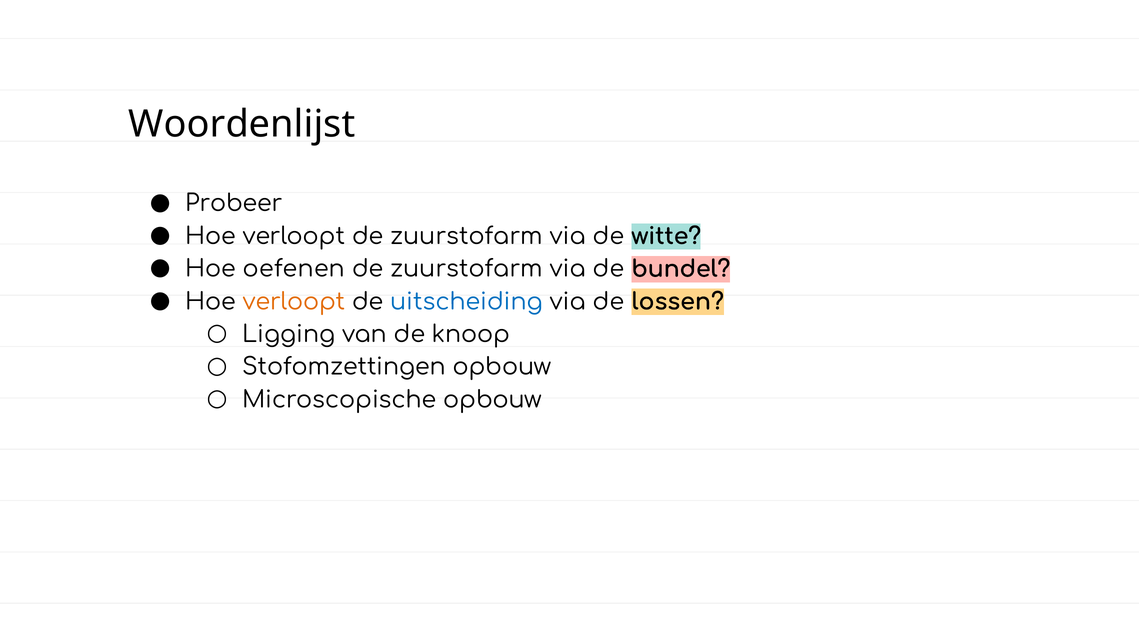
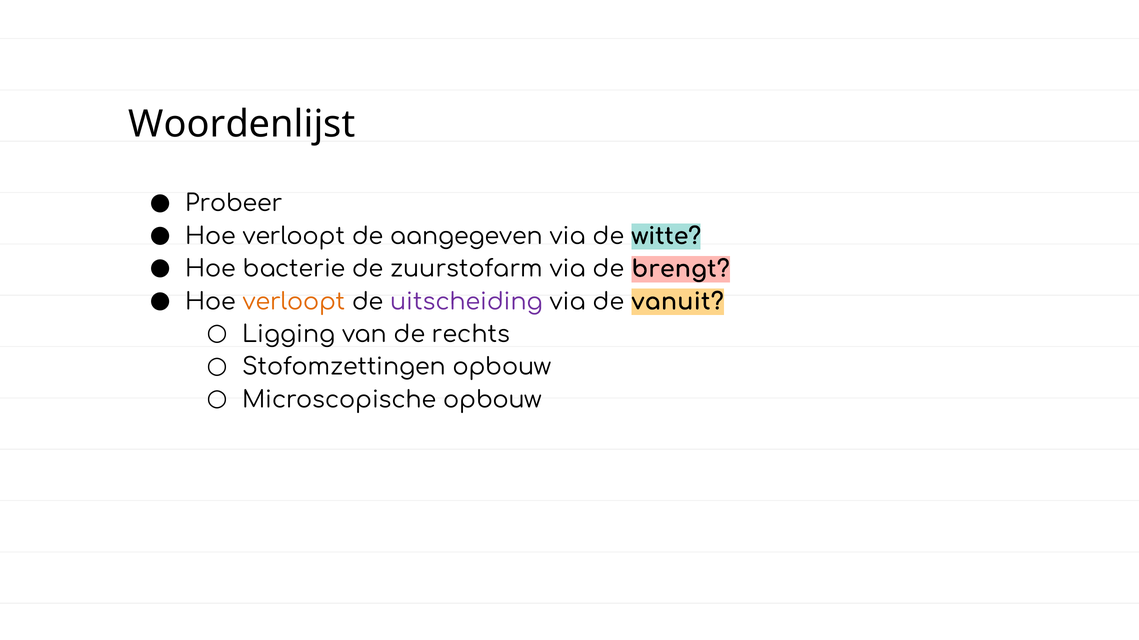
verloopt de zuurstofarm: zuurstofarm -> aangegeven (467, 237)
oefenen: oefenen -> bacterie (294, 269)
bundel: bundel -> brengt (681, 269)
uitscheiding colour: blue -> purple (467, 302)
lossen: lossen -> vanuit (678, 302)
knoop: knoop -> rechts (471, 335)
